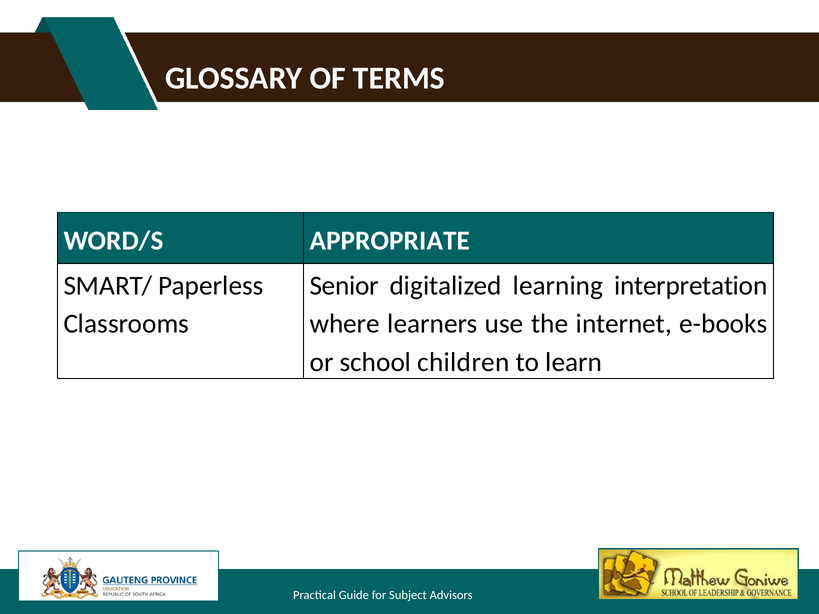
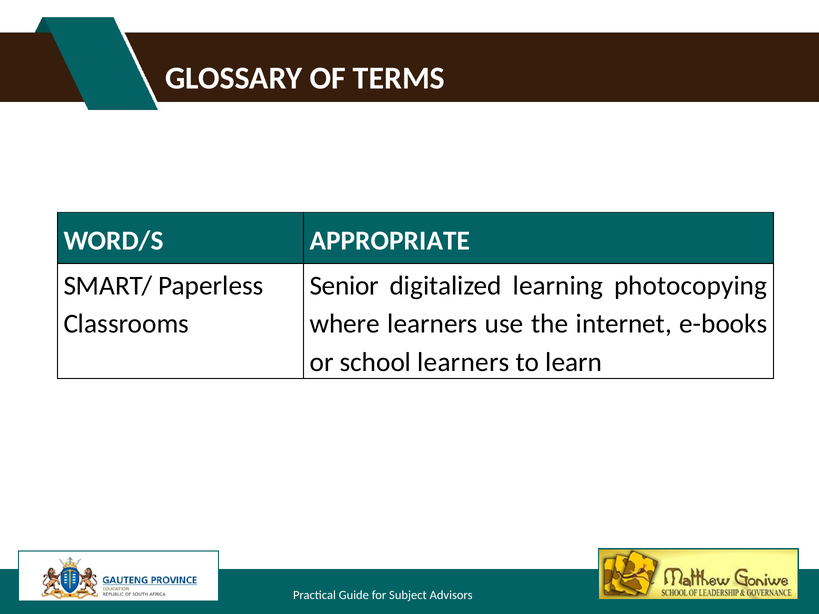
interpretation: interpretation -> photocopying (691, 286)
school children: children -> learners (463, 362)
